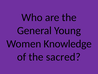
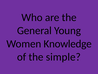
sacred: sacred -> simple (63, 57)
